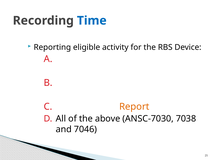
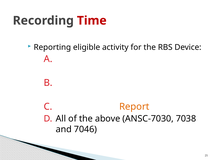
Time colour: blue -> red (92, 21)
